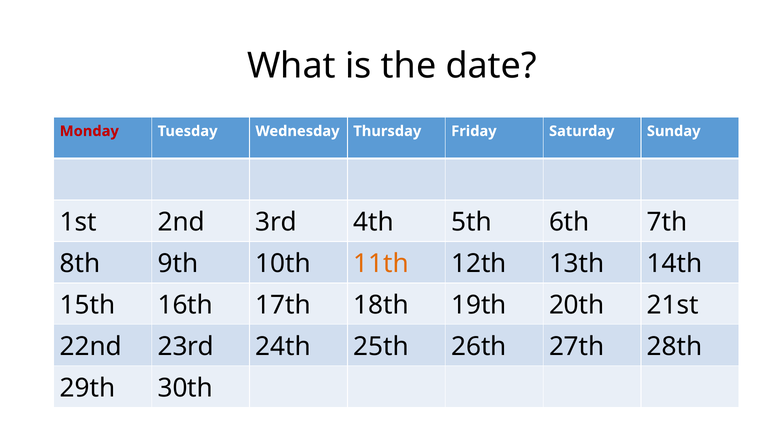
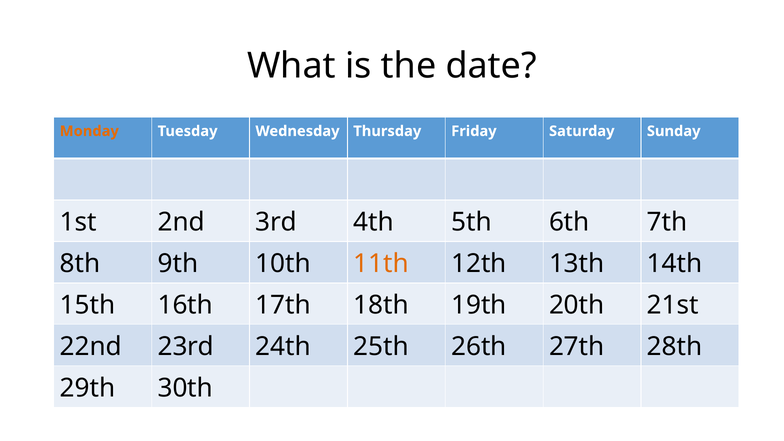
Monday colour: red -> orange (89, 131)
